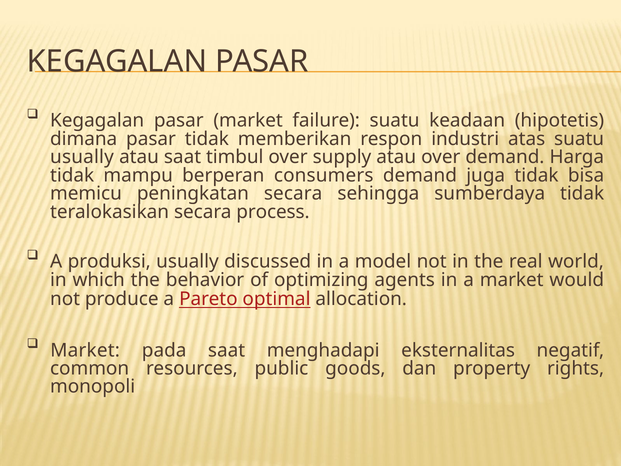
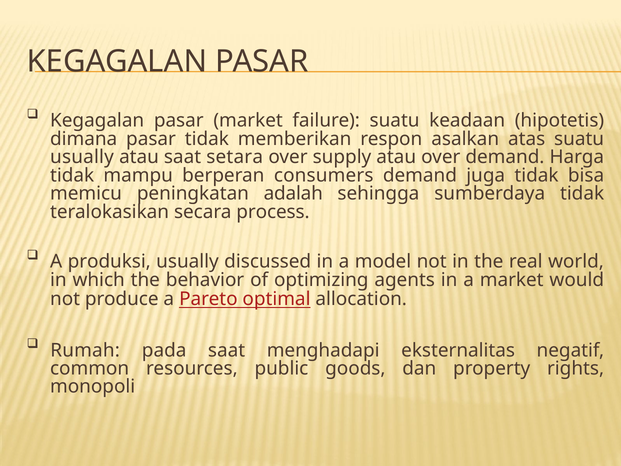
industri: industri -> asalkan (465, 139)
timbul: timbul -> setara (235, 157)
peningkatan secara: secara -> adalah (293, 193)
Market: Market -> Rumah (85, 350)
